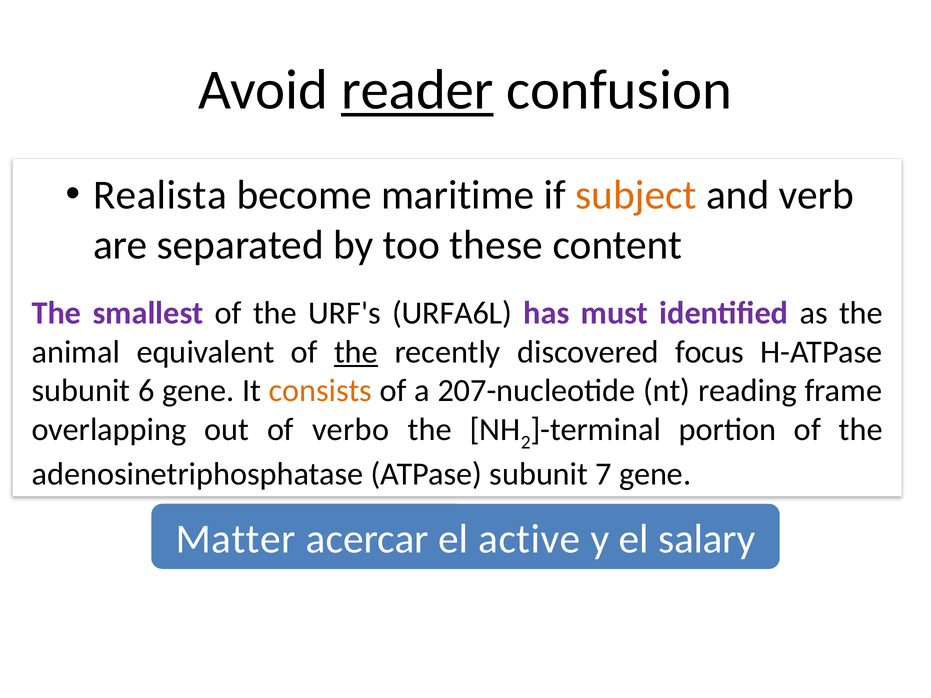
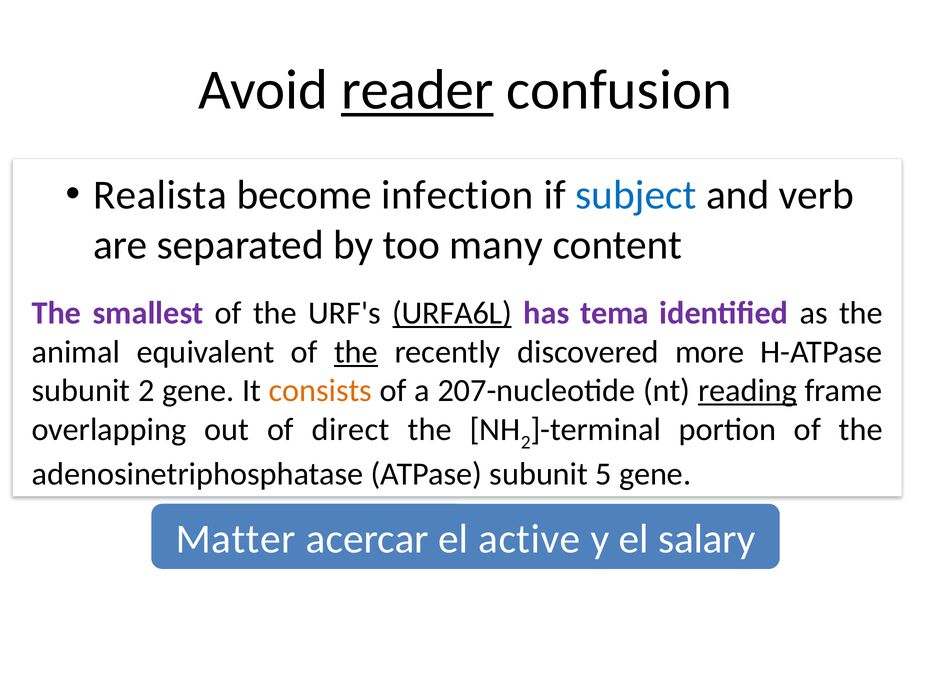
maritime: maritime -> infection (457, 195)
subject colour: orange -> blue (636, 195)
these: these -> many (496, 245)
URFA6L underline: none -> present (452, 313)
must: must -> tema (615, 313)
focus: focus -> more (710, 352)
subunit 6: 6 -> 2 (146, 391)
reading underline: none -> present (747, 391)
verbo: verbo -> direct (351, 430)
7: 7 -> 5 (604, 474)
